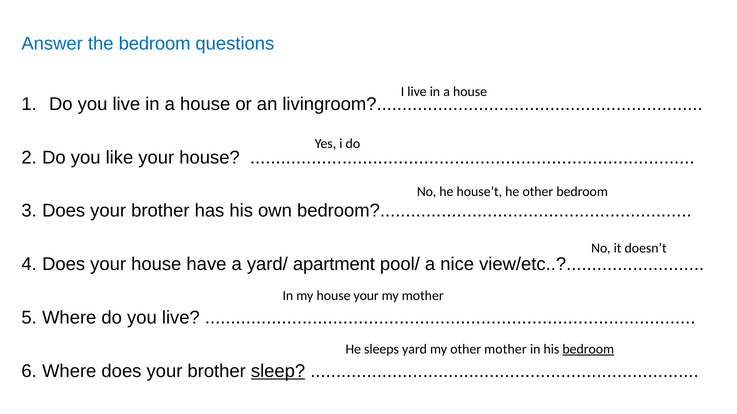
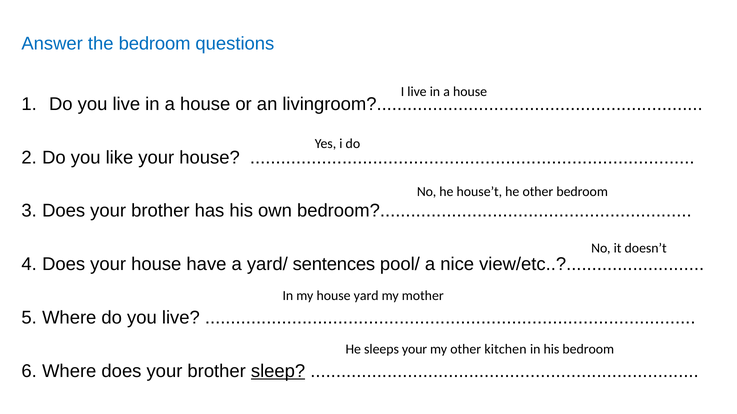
apartment: apartment -> sentences (334, 265)
house your: your -> yard (366, 296)
sleeps yard: yard -> your (415, 350)
other mother: mother -> kitchen (505, 350)
bedroom underline: present -> none (588, 350)
